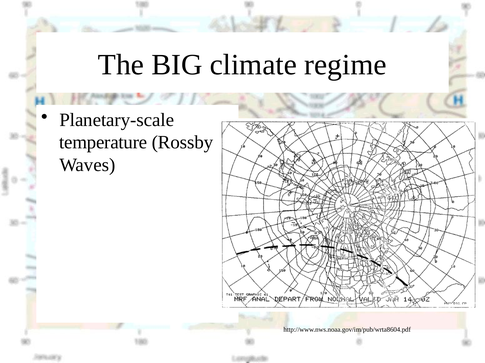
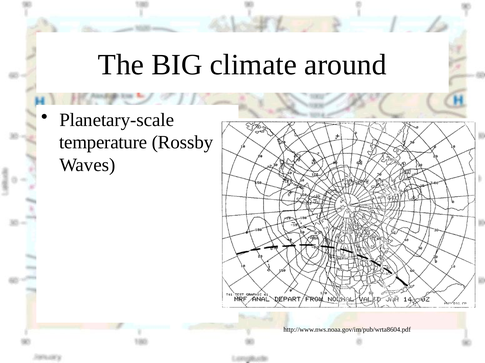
regime: regime -> around (345, 65)
